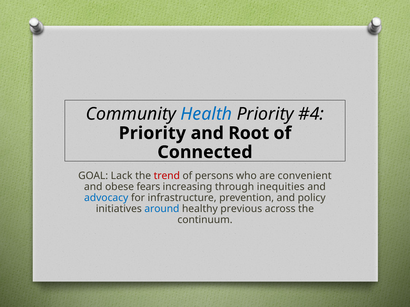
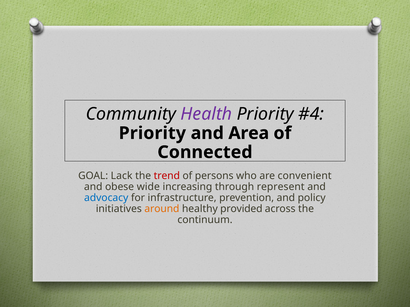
Health colour: blue -> purple (206, 114)
Root: Root -> Area (249, 133)
fears: fears -> wide (148, 187)
inequities: inequities -> represent (281, 187)
around colour: blue -> orange (162, 209)
previous: previous -> provided (241, 209)
